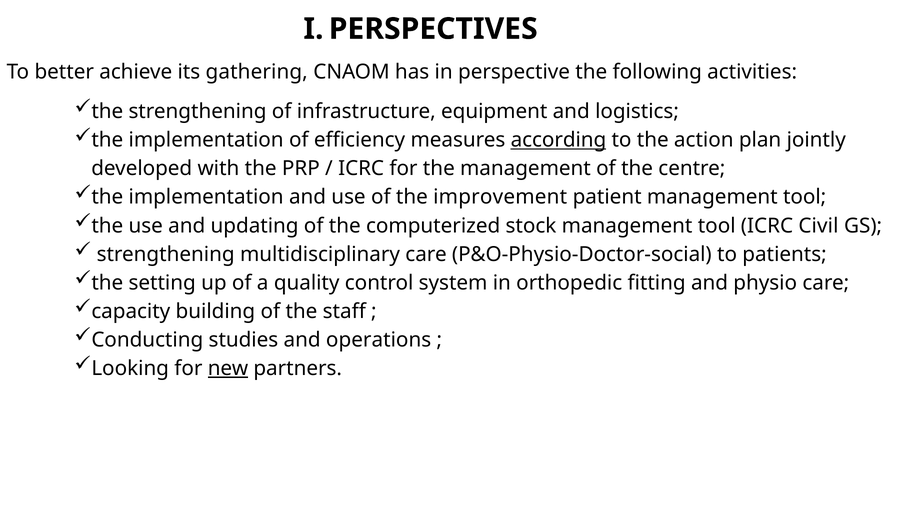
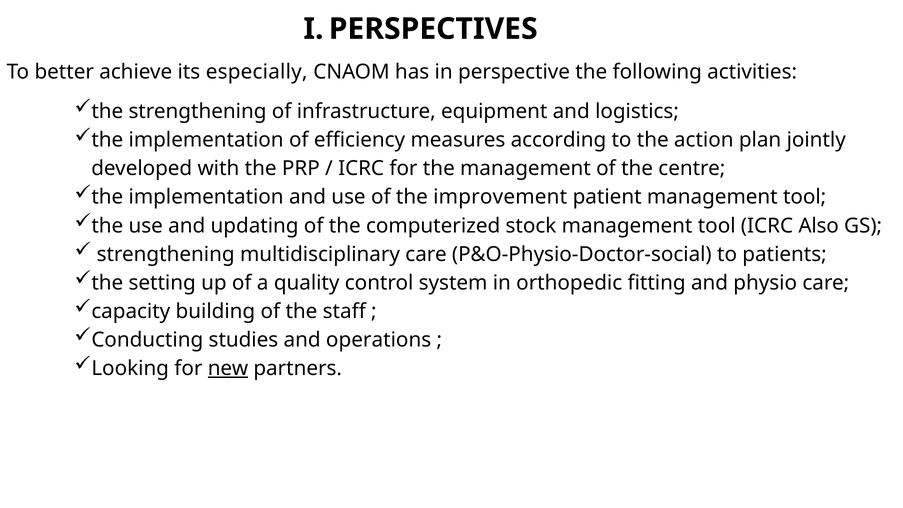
gathering: gathering -> especially (257, 72)
according underline: present -> none (558, 140)
Civil: Civil -> Also (819, 226)
